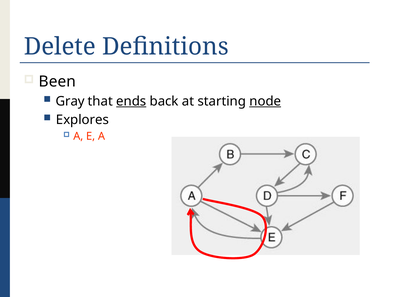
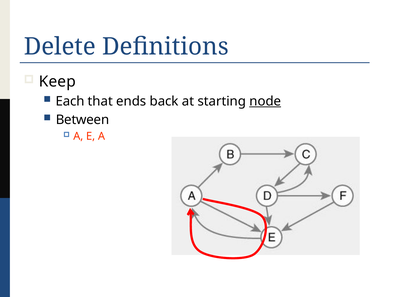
Been: Been -> Keep (57, 82)
Gray: Gray -> Each (70, 101)
ends underline: present -> none (131, 101)
Explores: Explores -> Between (82, 120)
